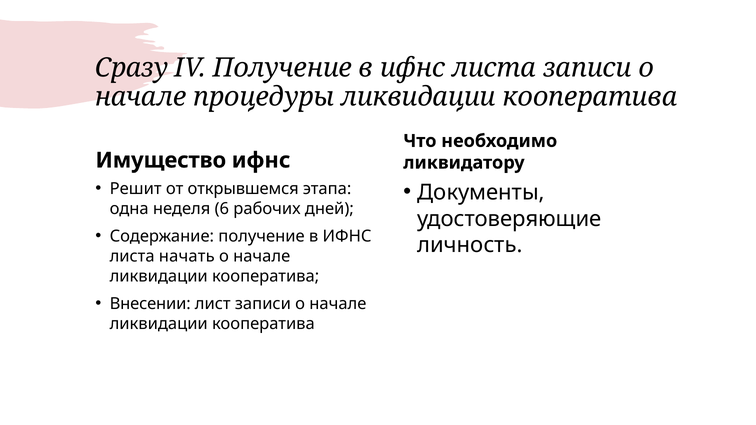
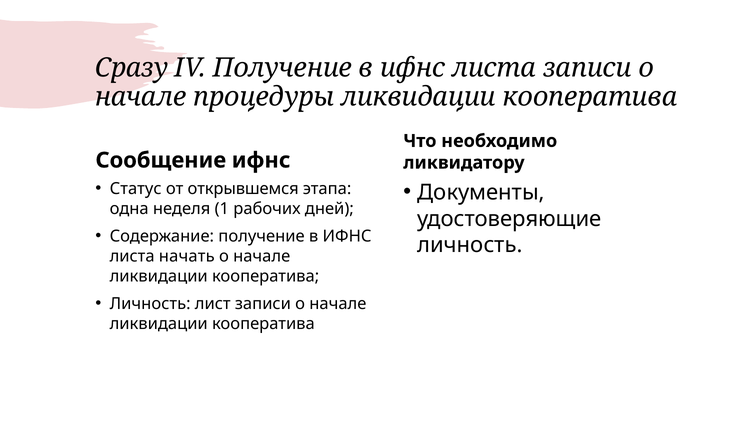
Имущество: Имущество -> Сообщение (161, 160)
Решит: Решит -> Статус (136, 189)
6: 6 -> 1 (222, 209)
Внесении: Внесении -> Личность (150, 304)
